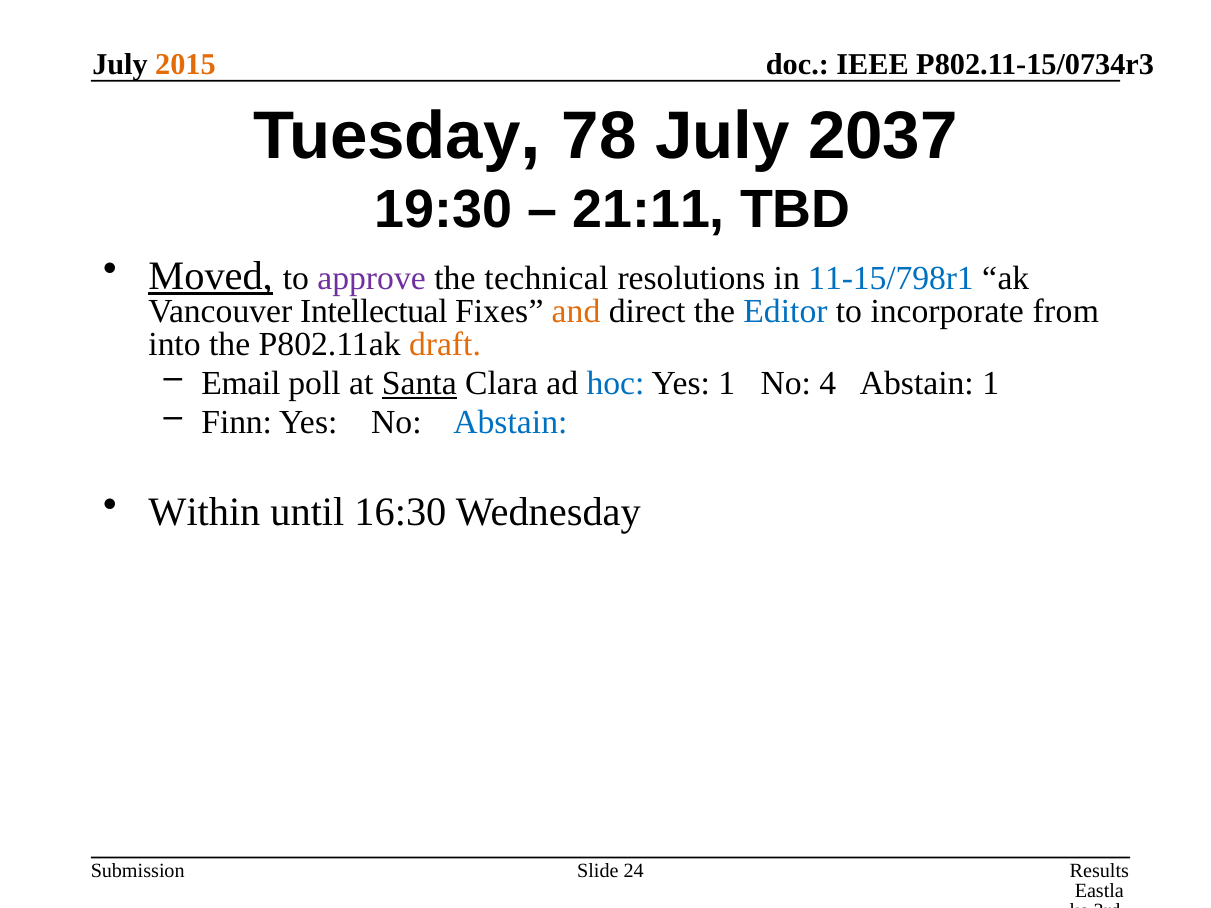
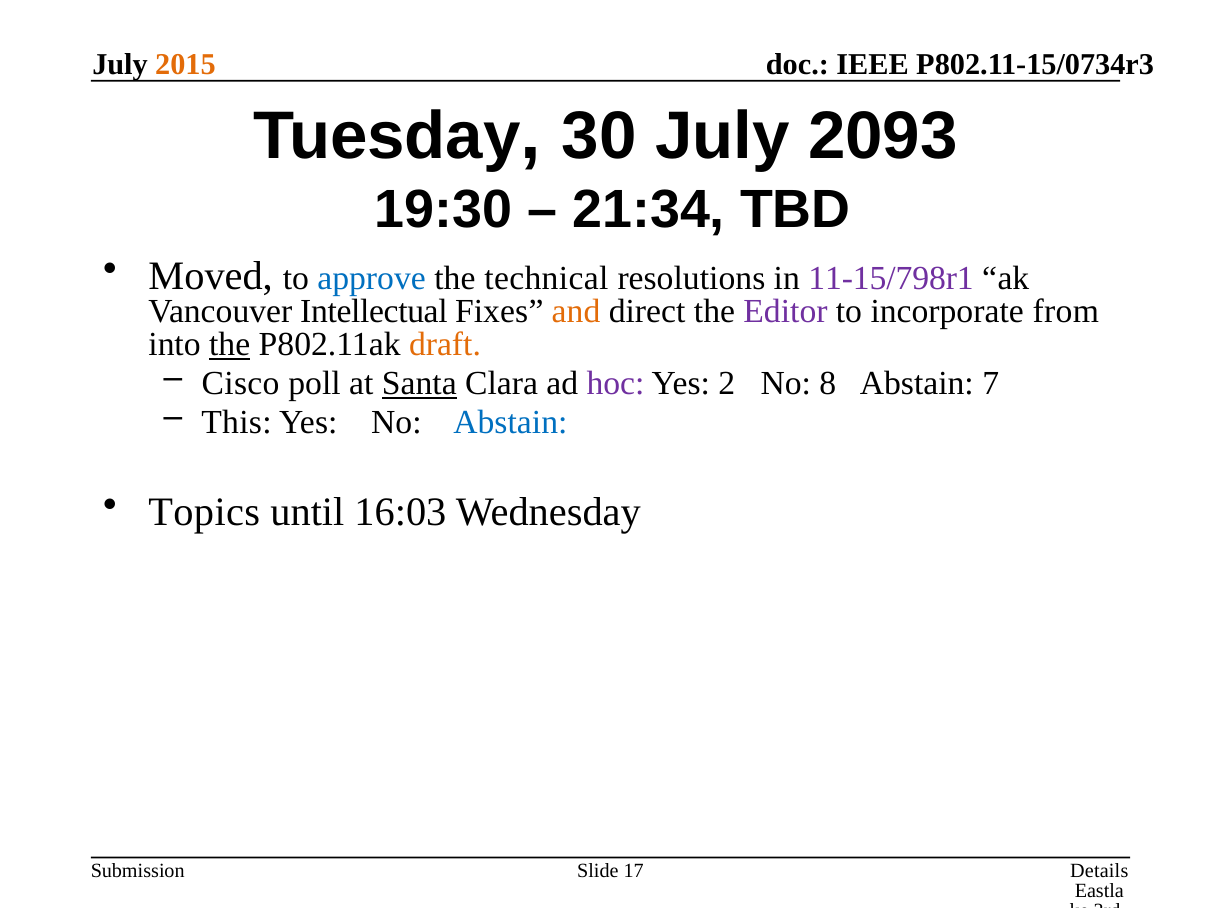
78: 78 -> 30 (599, 137)
2037: 2037 -> 2093 (883, 137)
21:11: 21:11 -> 21:34 (649, 210)
Moved underline: present -> none (211, 276)
approve colour: purple -> blue (372, 278)
11-15/798r1 colour: blue -> purple (891, 278)
Editor colour: blue -> purple (785, 312)
the underline: none -> present (230, 344)
Email: Email -> Cisco (241, 383)
hoc colour: blue -> purple (616, 383)
Yes 1: 1 -> 2 (727, 383)
4: 4 -> 8 (828, 383)
Abstain 1: 1 -> 7 (991, 383)
Finn: Finn -> This (237, 422)
Within: Within -> Topics (204, 512)
16:30: 16:30 -> 16:03 (400, 512)
Results: Results -> Details (1099, 871)
24: 24 -> 17 (634, 871)
